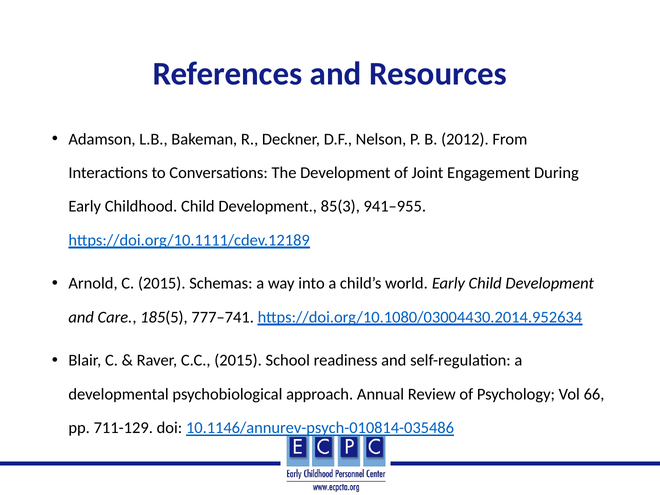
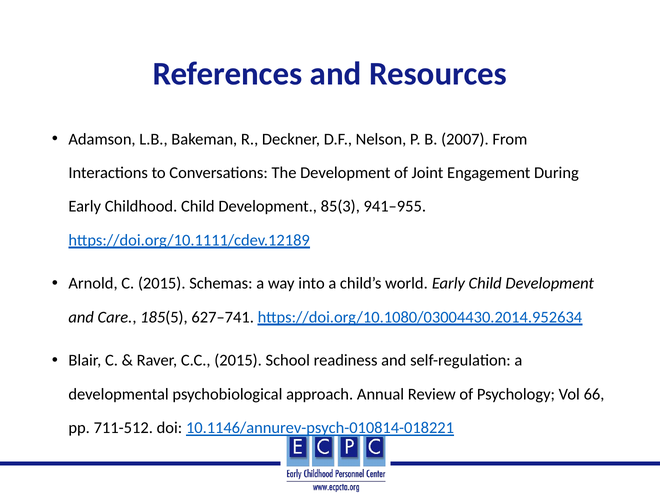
2012: 2012 -> 2007 (465, 139)
777–741: 777–741 -> 627–741 (223, 317)
711-129: 711-129 -> 711-512 (123, 428)
10.1146/annurev-psych-010814-035486: 10.1146/annurev-psych-010814-035486 -> 10.1146/annurev-psych-010814-018221 (320, 428)
